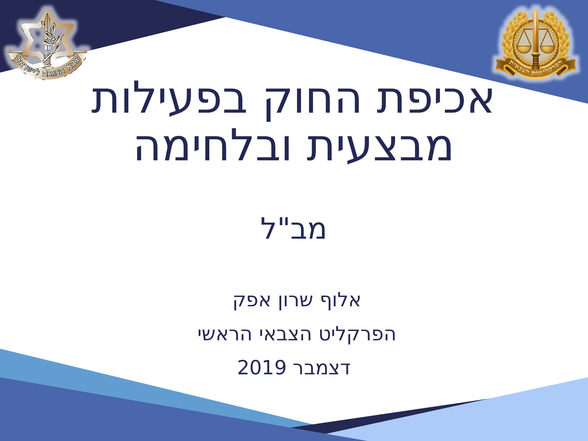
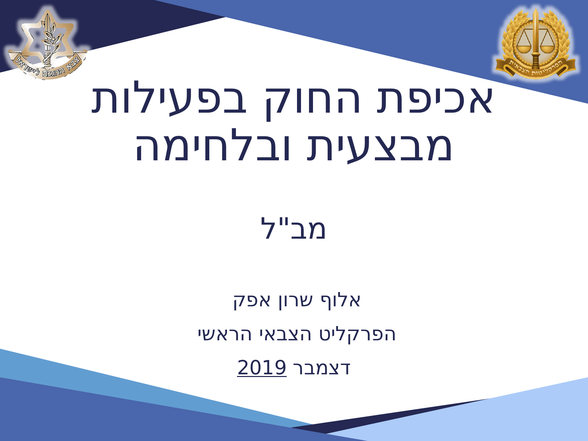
2019 underline: none -> present (262, 368)
